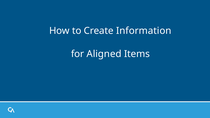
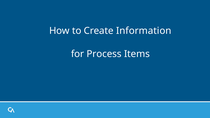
Aligned: Aligned -> Process (104, 54)
